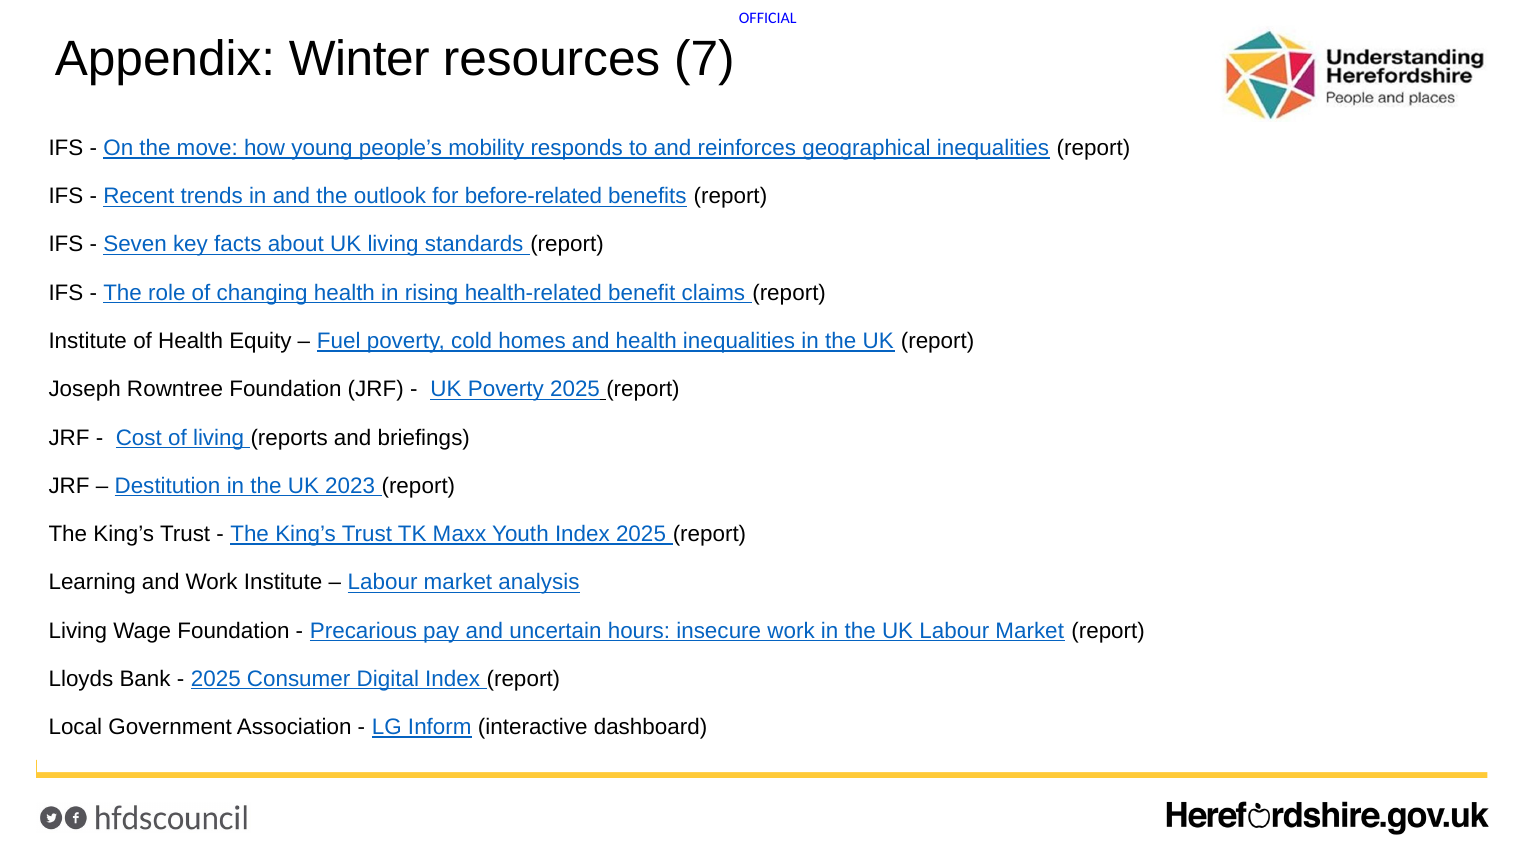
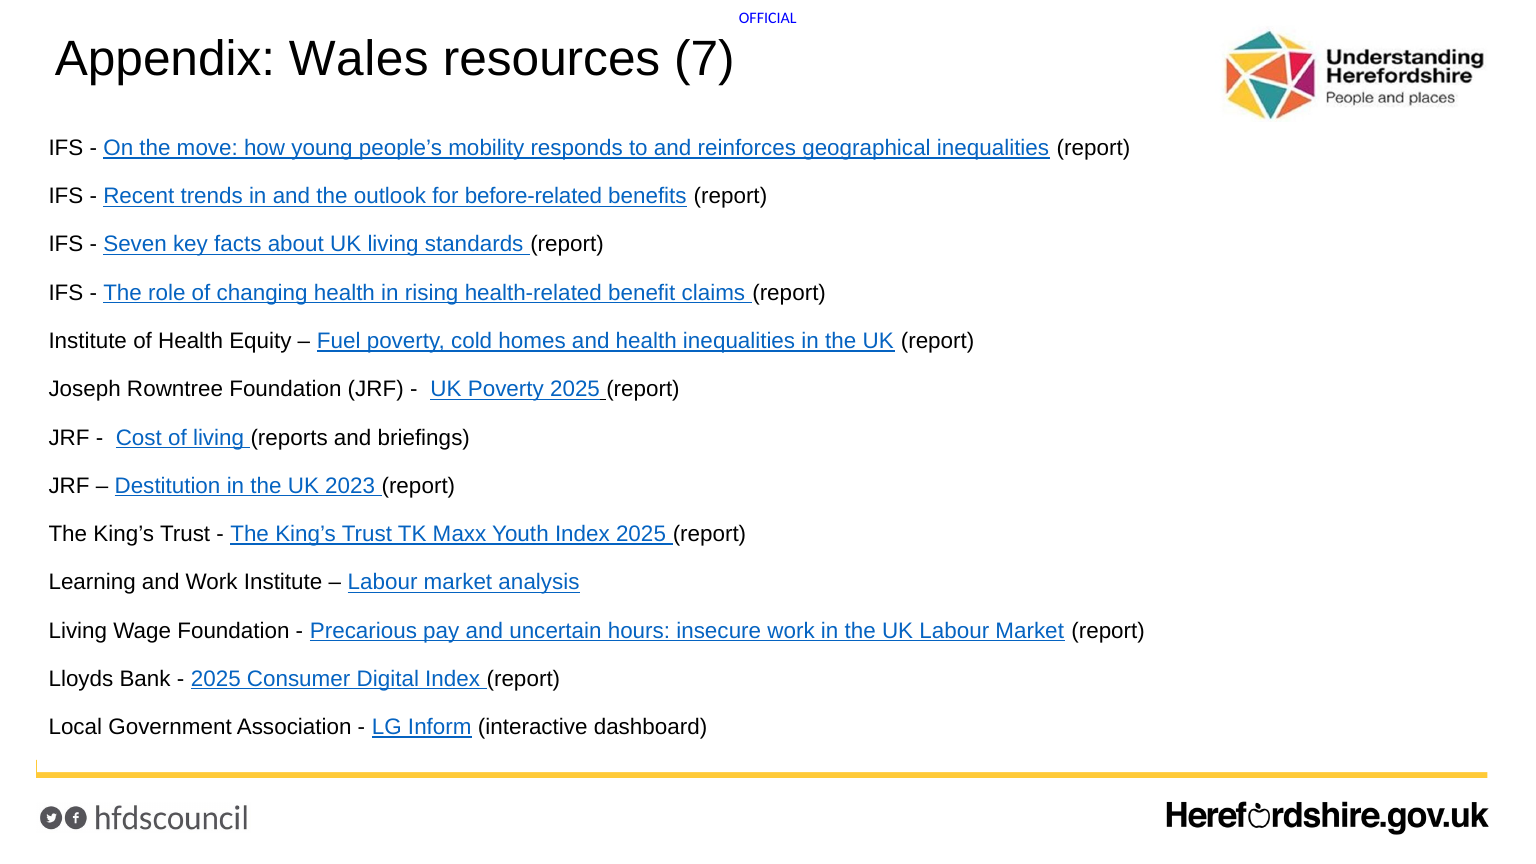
Winter: Winter -> Wales (359, 59)
